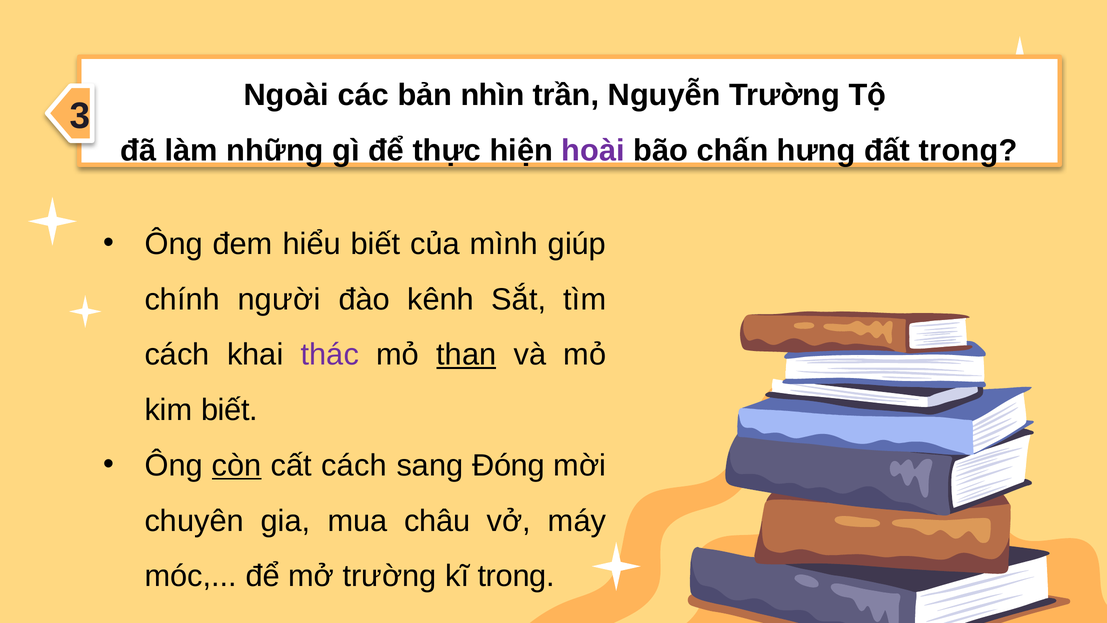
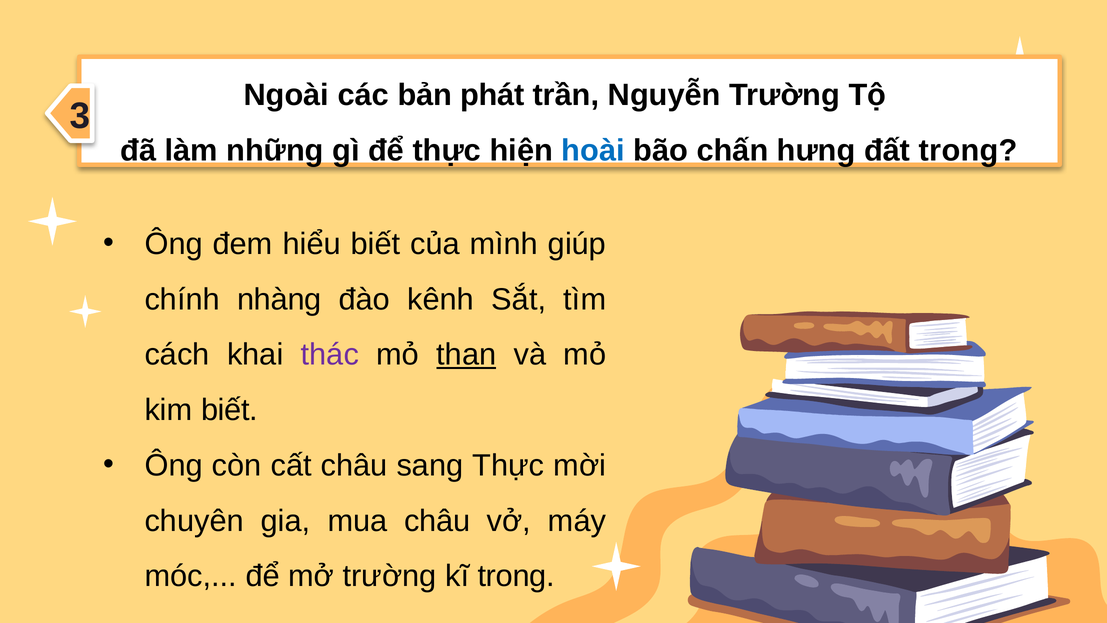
nhìn: nhìn -> phát (492, 95)
hoài colour: purple -> blue (593, 150)
người: người -> nhàng (279, 299)
còn underline: present -> none (237, 465)
cất cách: cách -> châu (354, 465)
sang Đóng: Đóng -> Thực (508, 465)
